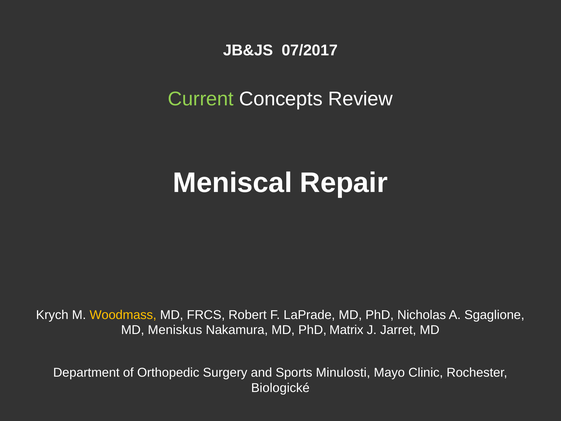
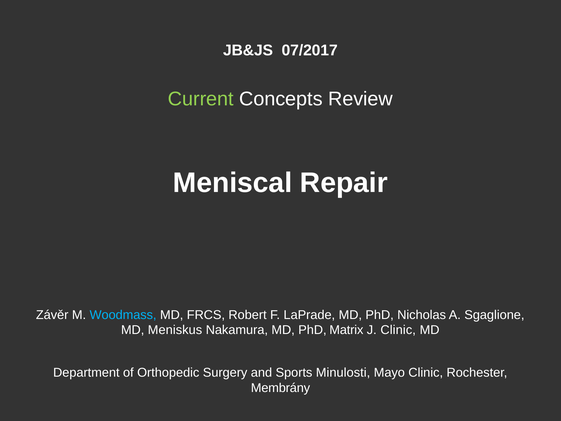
Krych: Krych -> Závěr (52, 315)
Woodmass colour: yellow -> light blue (123, 315)
J Jarret: Jarret -> Clinic (398, 330)
Biologické: Biologické -> Membrány (280, 388)
